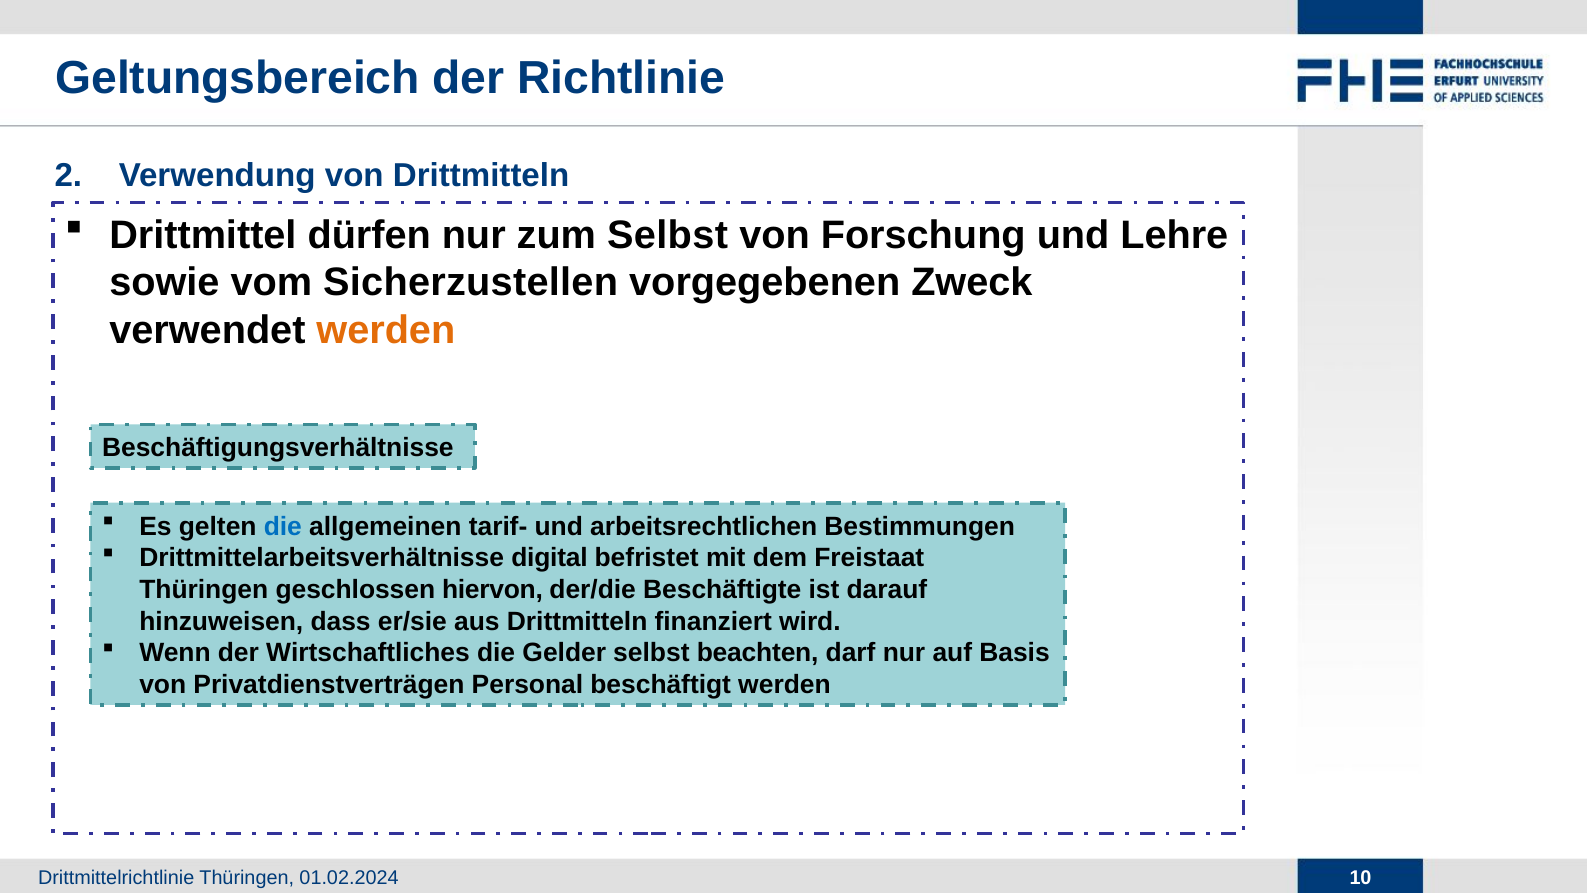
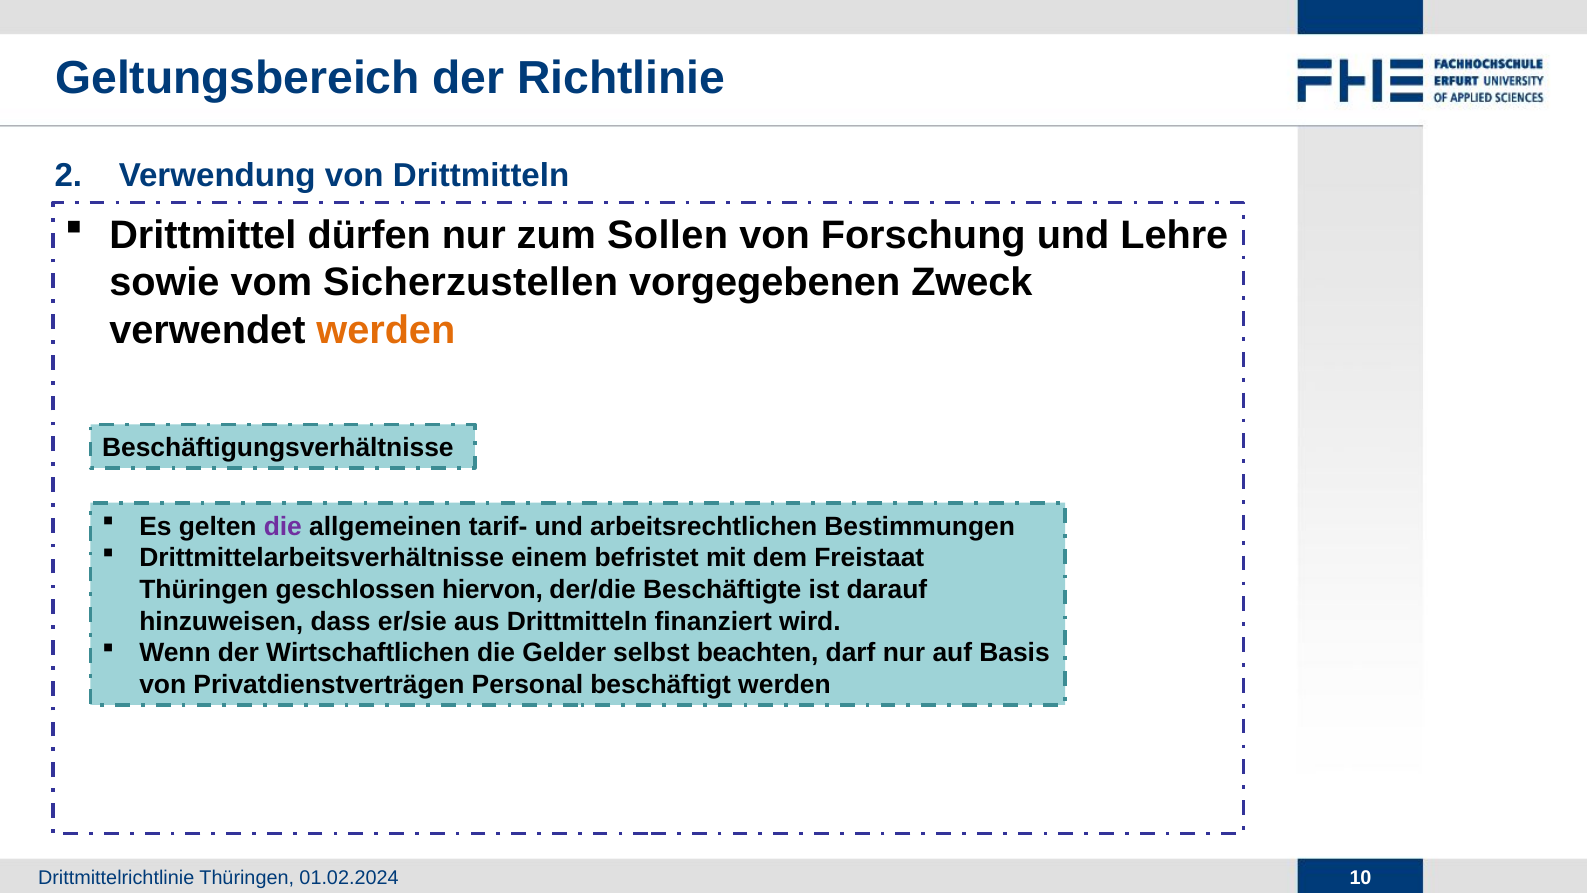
zum Selbst: Selbst -> Sollen (668, 235)
die colour: blue -> purple (283, 526)
digital: digital -> einem (549, 558)
Wirtschaftliches: Wirtschaftliches -> Wirtschaftlichen (368, 653)
